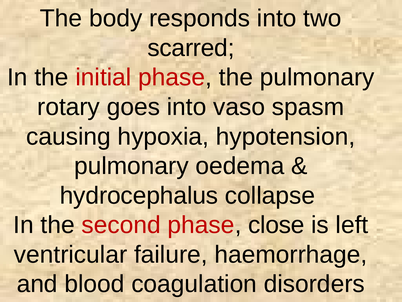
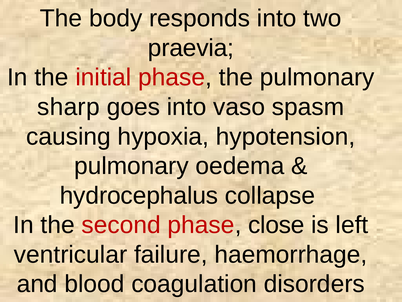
scarred: scarred -> praevia (191, 48)
rotary: rotary -> sharp (68, 107)
